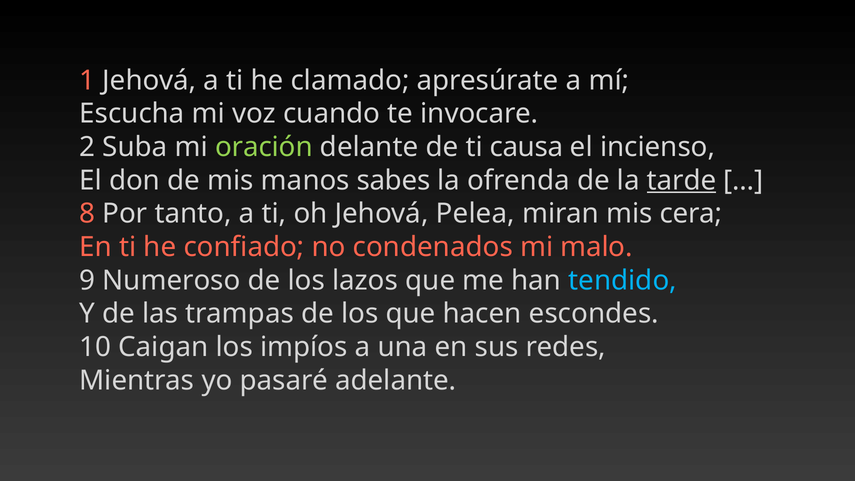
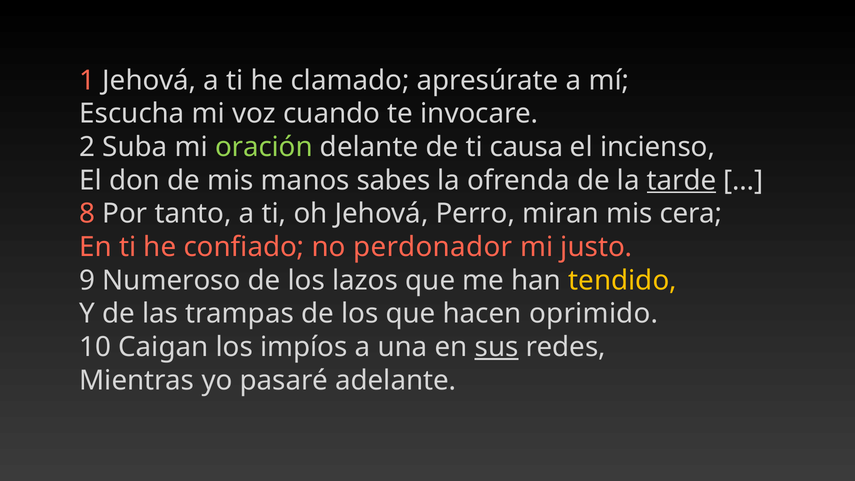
Pelea: Pelea -> Perro (475, 214)
condenados: condenados -> perdonador (433, 247)
malo: malo -> justo (596, 247)
tendido colour: light blue -> yellow (623, 280)
escondes: escondes -> oprimido (594, 314)
sus underline: none -> present (497, 347)
